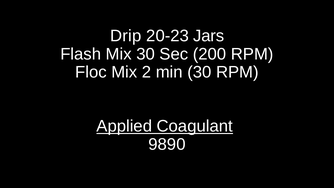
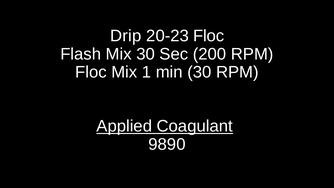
20-23 Jars: Jars -> Floc (209, 36)
2: 2 -> 1 (147, 72)
